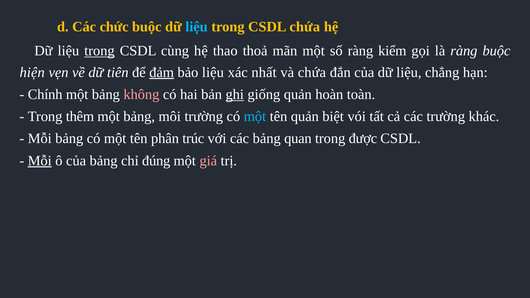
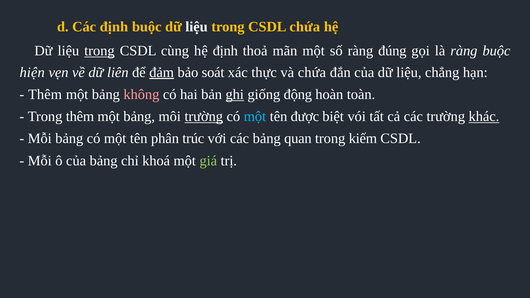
Các chức: chức -> định (114, 27)
liệu colour: light blue -> white (197, 27)
hệ thao: thao -> định (225, 51)
kiểm: kiểm -> đúng (392, 51)
tiên: tiên -> liên (118, 72)
bảo liệu: liệu -> soát (213, 72)
nhất: nhất -> thực (264, 72)
Chính: Chính -> Thêm (45, 94)
giống quản: quản -> động (298, 94)
trường underline: none -> present (204, 117)
tên quản: quản -> được (305, 117)
khác underline: none -> present (484, 117)
được: được -> kiếm (363, 139)
Mỗi underline: present -> none (40, 161)
đúng: đúng -> khoá (156, 161)
giá colour: pink -> light green (208, 161)
